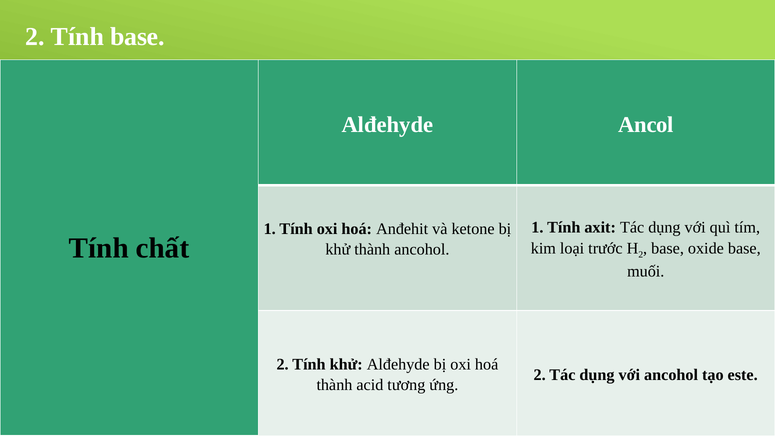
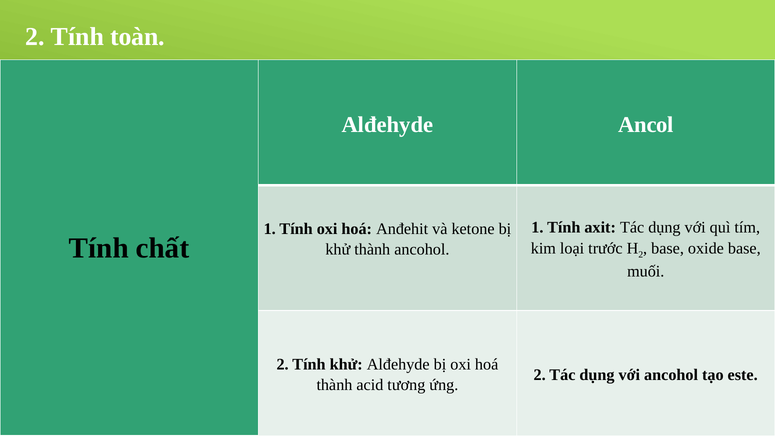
Tính base: base -> toàn (137, 37)
